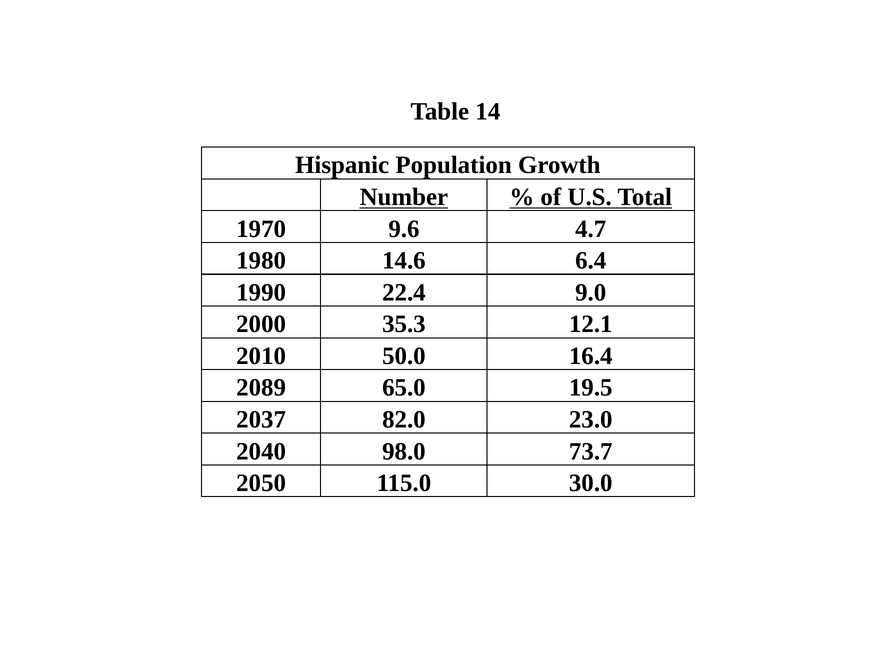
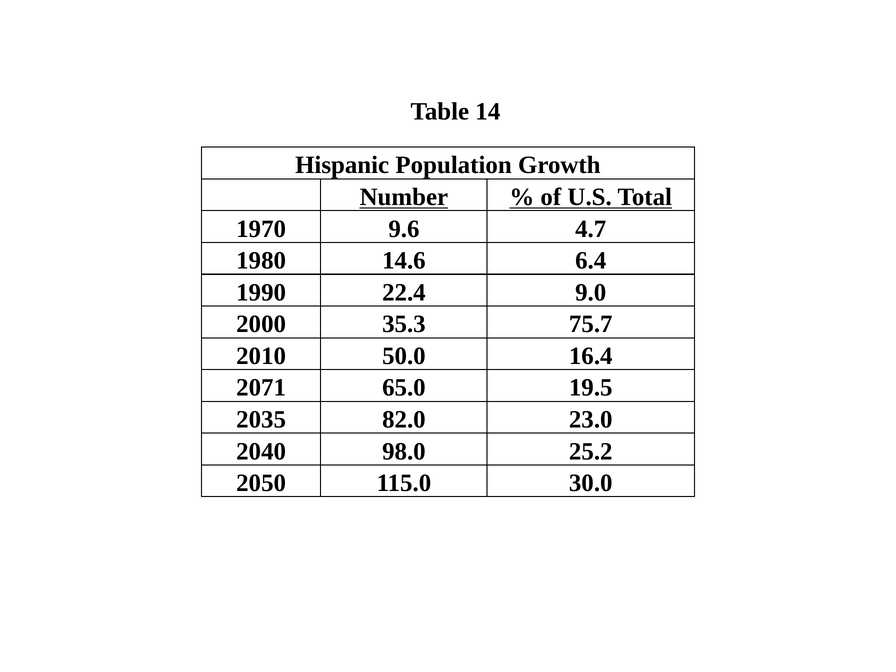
12.1: 12.1 -> 75.7 (591, 324)
2089: 2089 -> 2071 (261, 388)
2037: 2037 -> 2035 (261, 420)
73.7: 73.7 -> 25.2 (591, 451)
